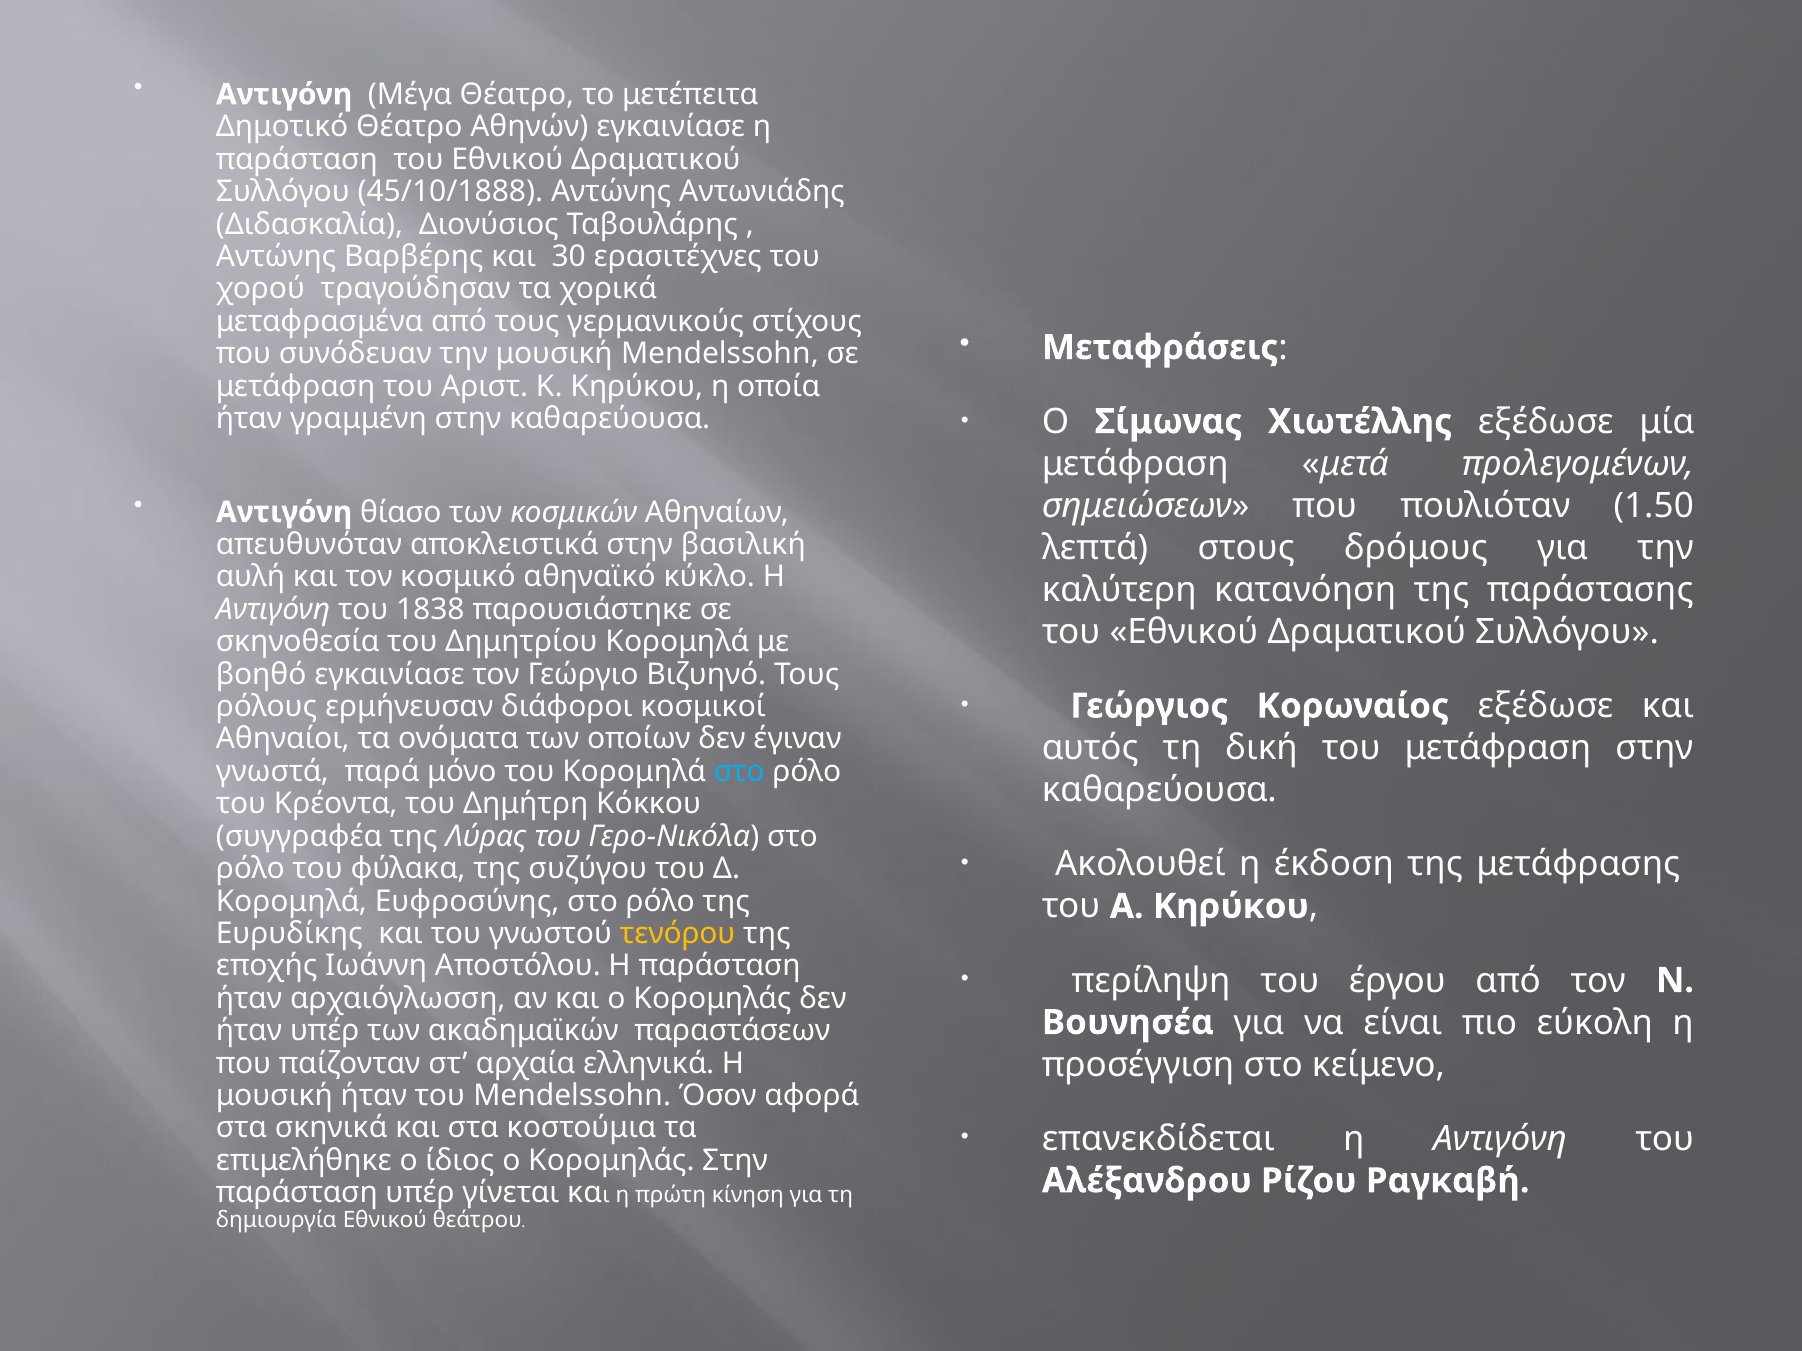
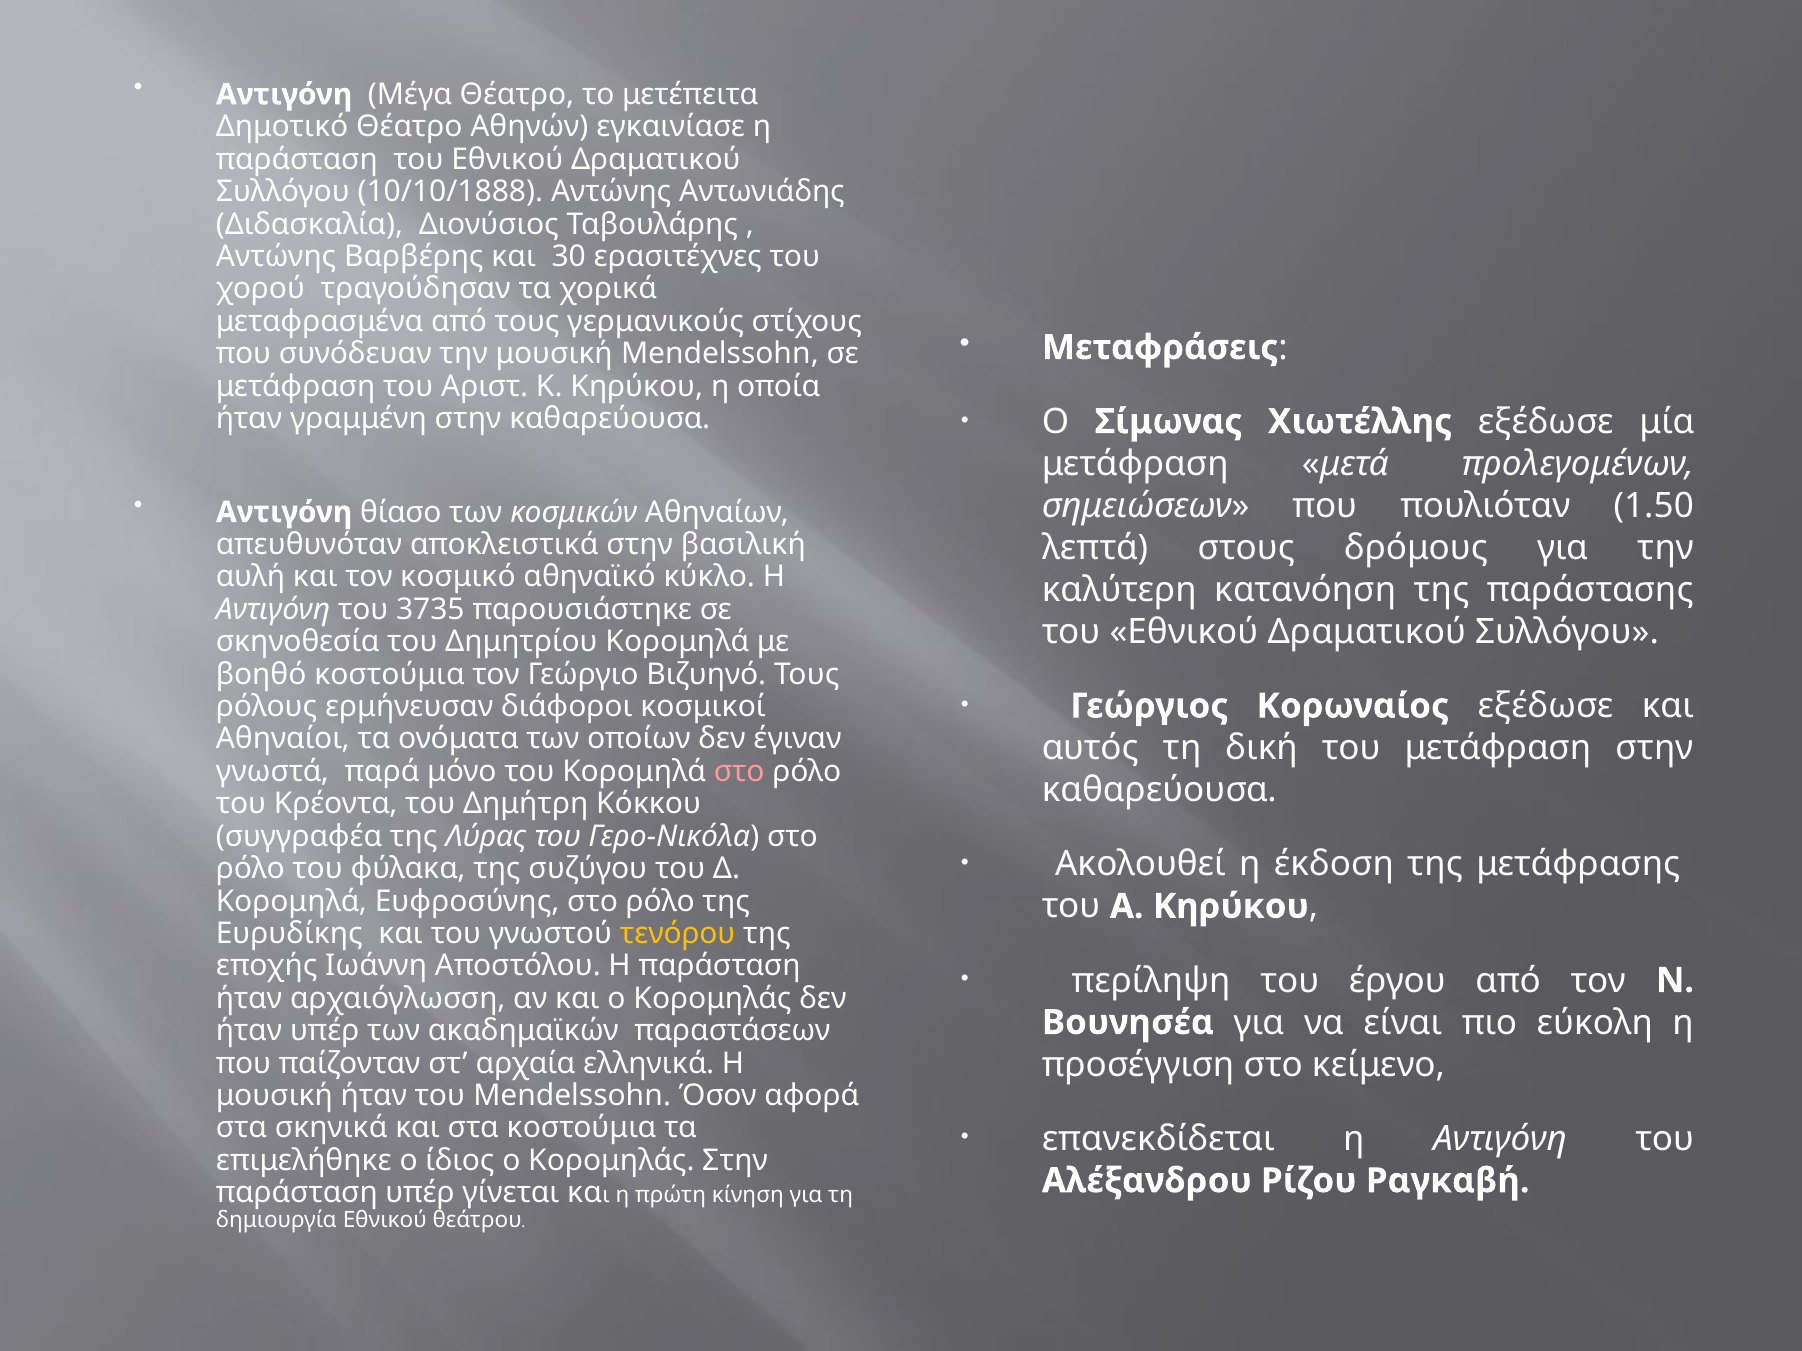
45/10/1888: 45/10/1888 -> 10/10/1888 (450, 192)
1838: 1838 -> 3735 (430, 610)
βοηθό εγκαινίασε: εγκαινίασε -> κοστούμια (390, 675)
στο colour: light blue -> pink (739, 772)
